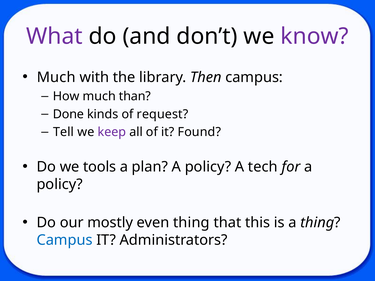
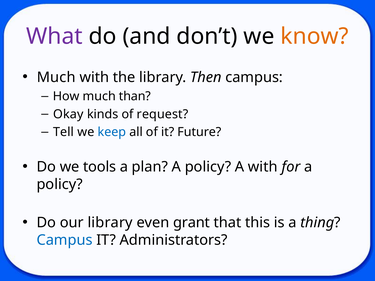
know colour: purple -> orange (314, 36)
Done: Done -> Okay (68, 114)
keep colour: purple -> blue (112, 132)
Found: Found -> Future (199, 132)
A tech: tech -> with (263, 167)
our mostly: mostly -> library (110, 223)
even thing: thing -> grant (192, 223)
